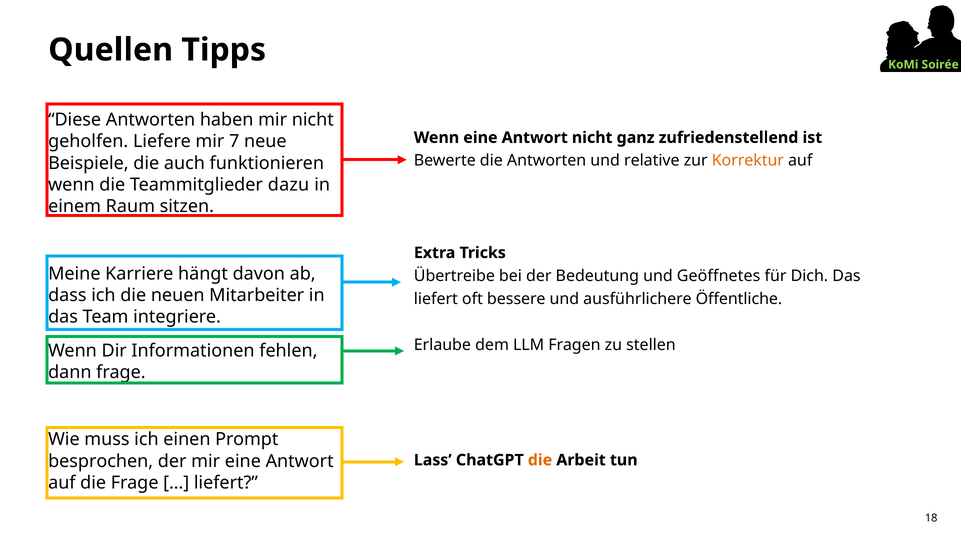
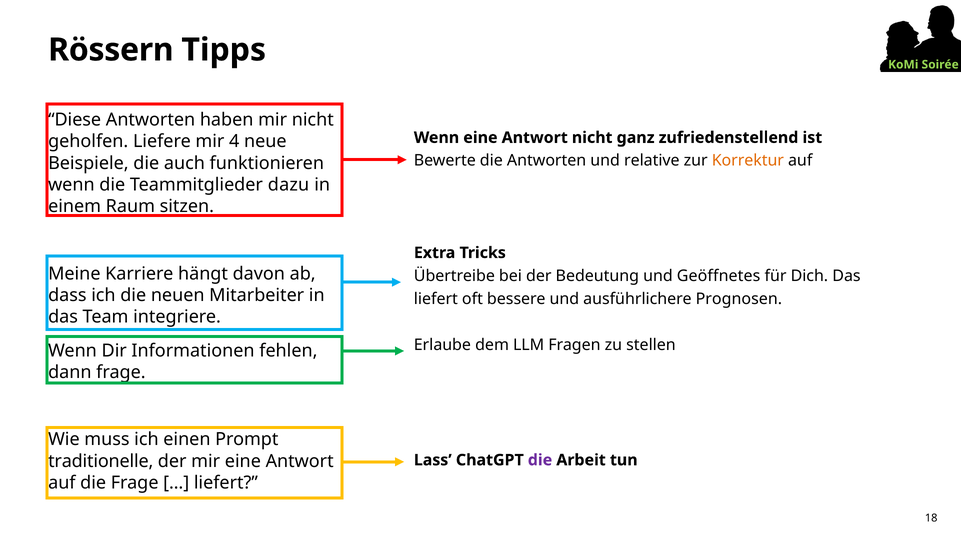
Quellen: Quellen -> Rössern (111, 50)
7: 7 -> 4 (234, 141)
Öffentliche: Öffentliche -> Prognosen (739, 299)
besprochen: besprochen -> traditionelle (101, 461)
die colour: orange -> purple (540, 460)
